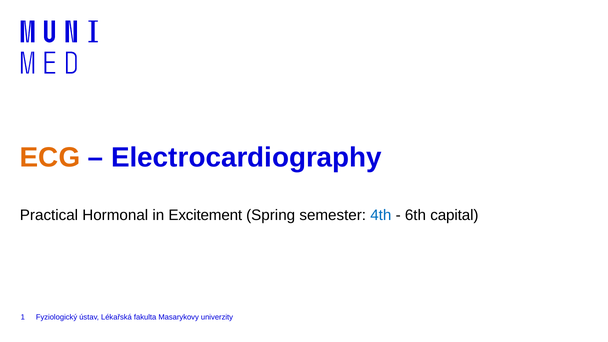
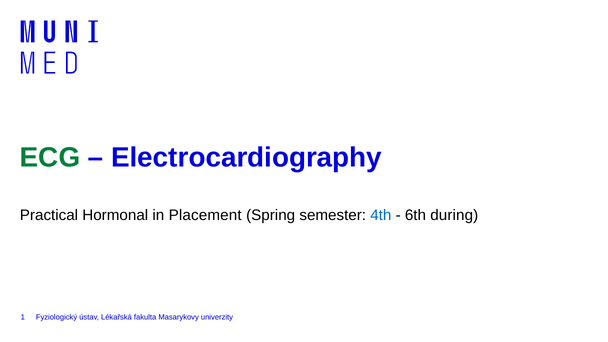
ECG colour: orange -> green (50, 158)
Excitement: Excitement -> Placement (205, 215)
capital: capital -> during (454, 215)
